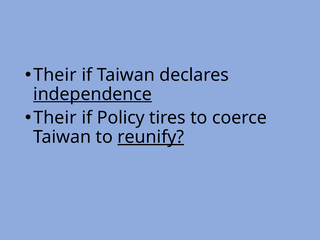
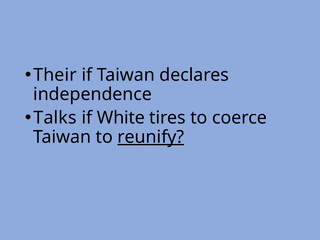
independence underline: present -> none (93, 94)
Their: Their -> Talks (55, 118)
Policy: Policy -> White (121, 118)
